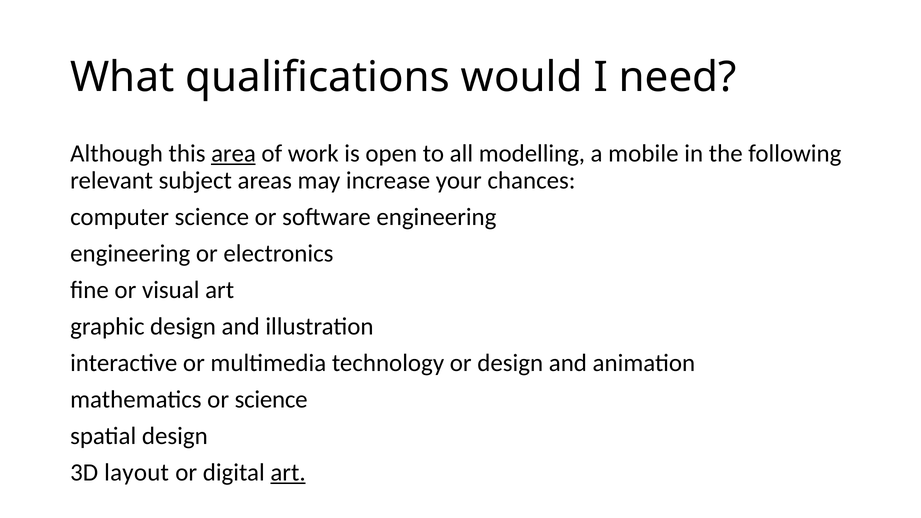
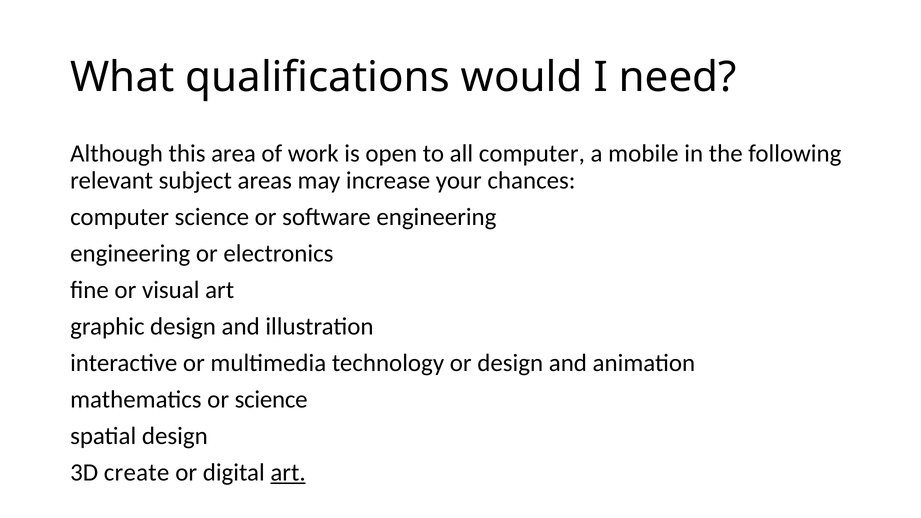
area underline: present -> none (233, 154)
all modelling: modelling -> computer (532, 154)
layout: layout -> create (137, 473)
